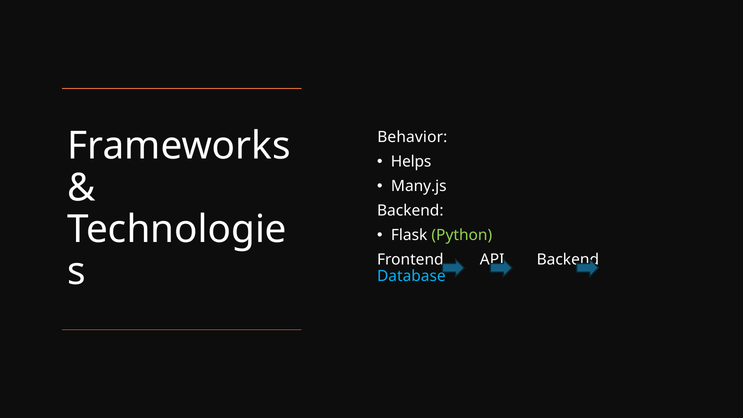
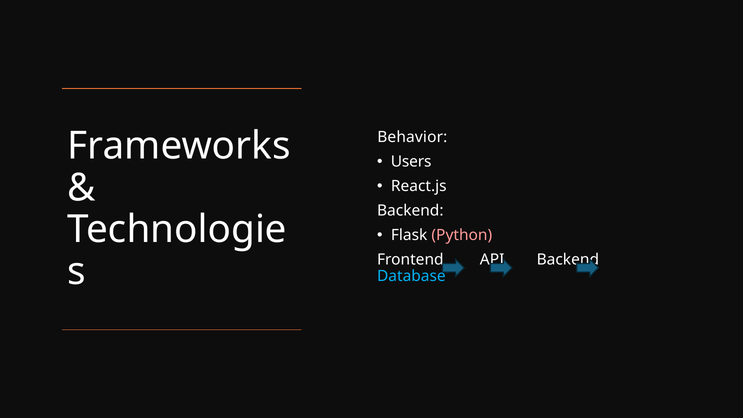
Helps: Helps -> Users (411, 162)
Many.js: Many.js -> React.js (419, 186)
Python colour: light green -> pink (462, 235)
